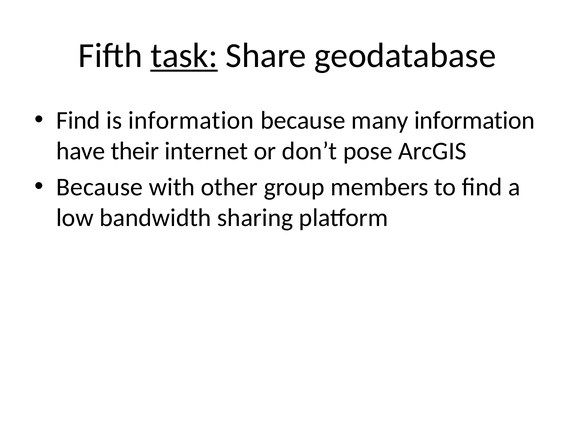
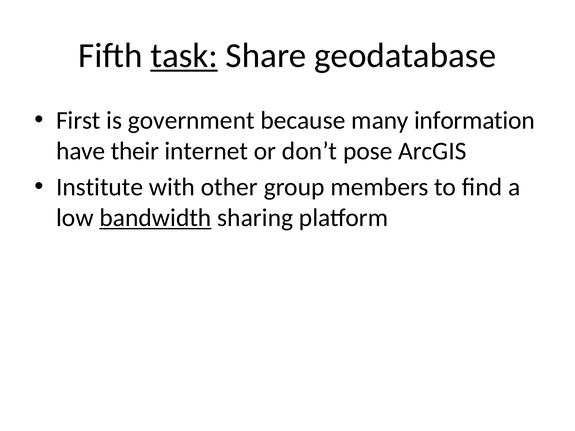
Find: Find -> First (78, 121)
is information: information -> government (191, 121)
Because: Because -> Institute (100, 187)
bandwidth underline: none -> present (155, 218)
